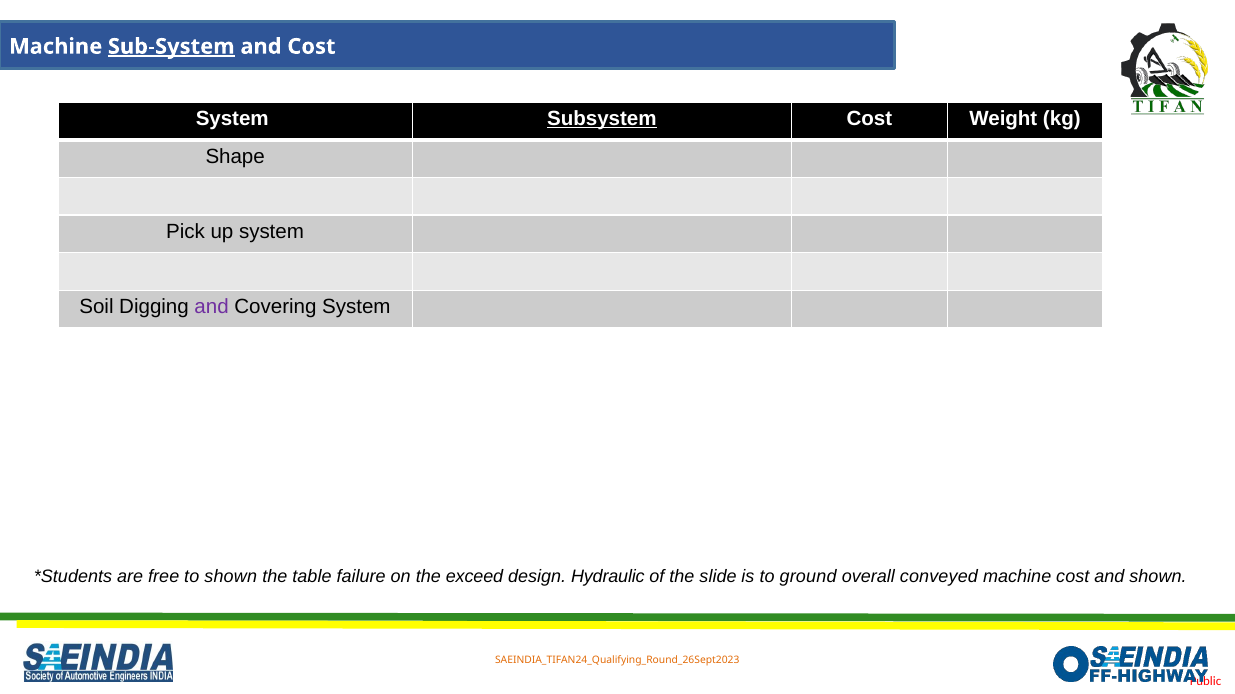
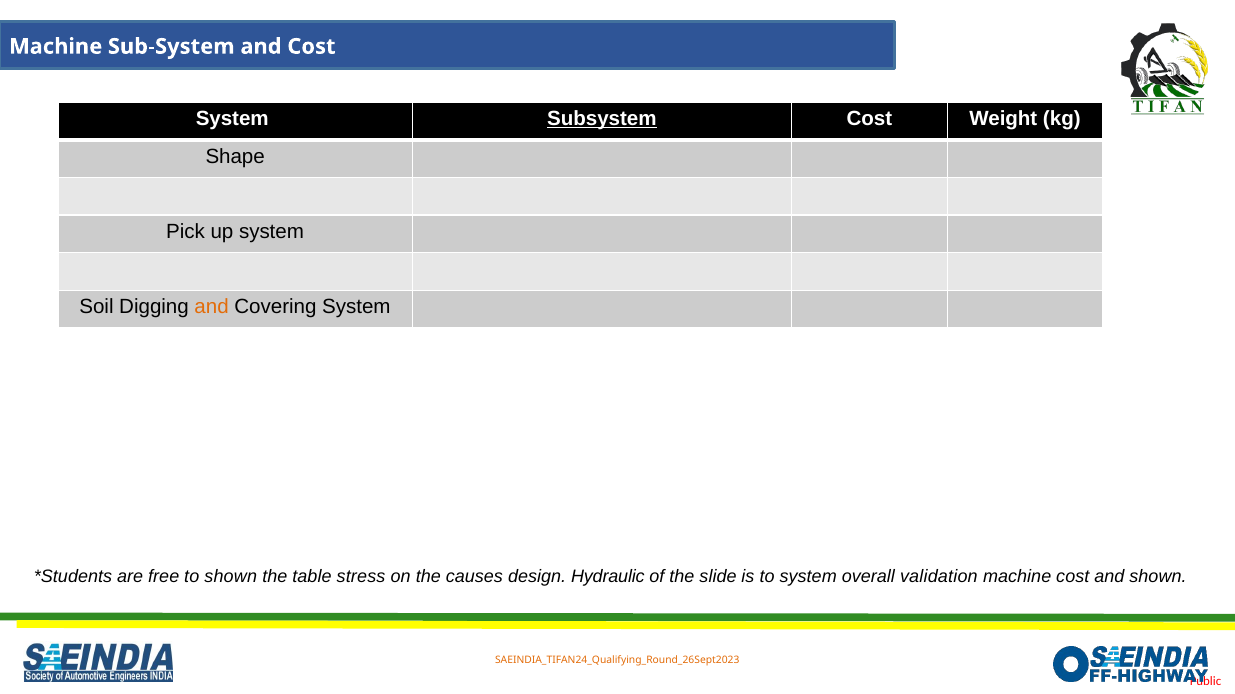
Sub-System underline: present -> none (171, 47)
and colour: purple -> orange (212, 307)
failure: failure -> stress (361, 578)
exceed: exceed -> causes (474, 578)
to ground: ground -> system (808, 578)
conveyed: conveyed -> validation (939, 578)
